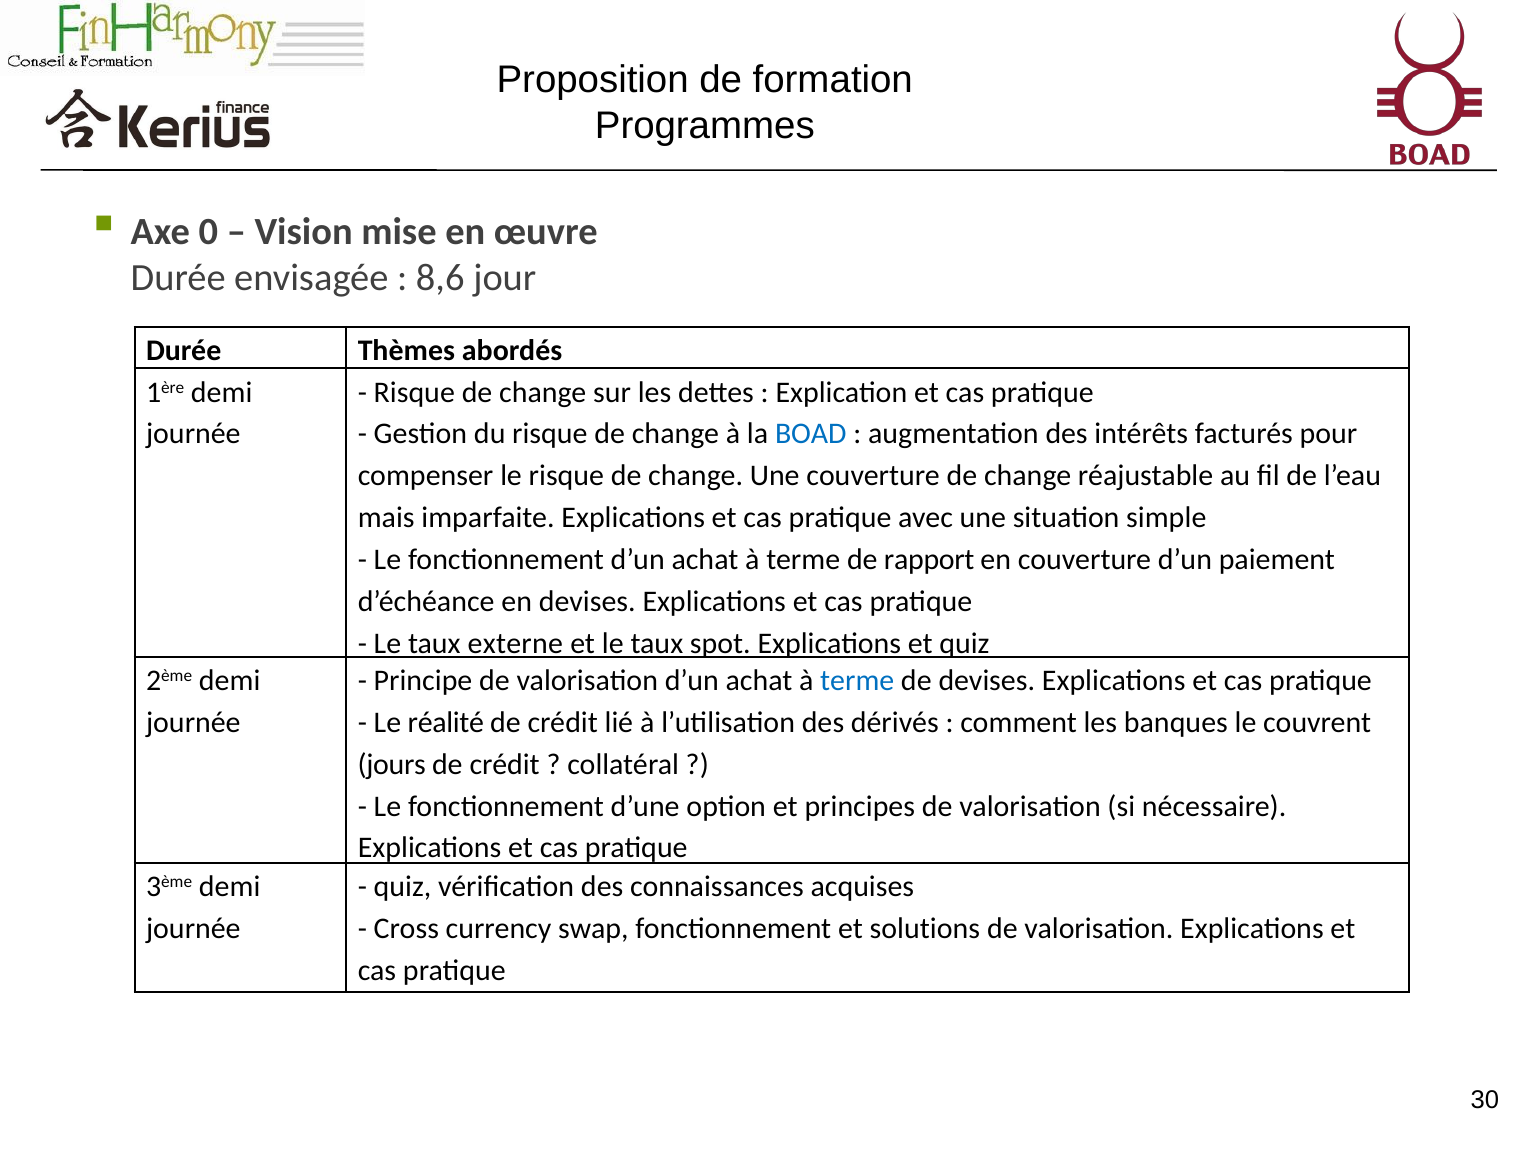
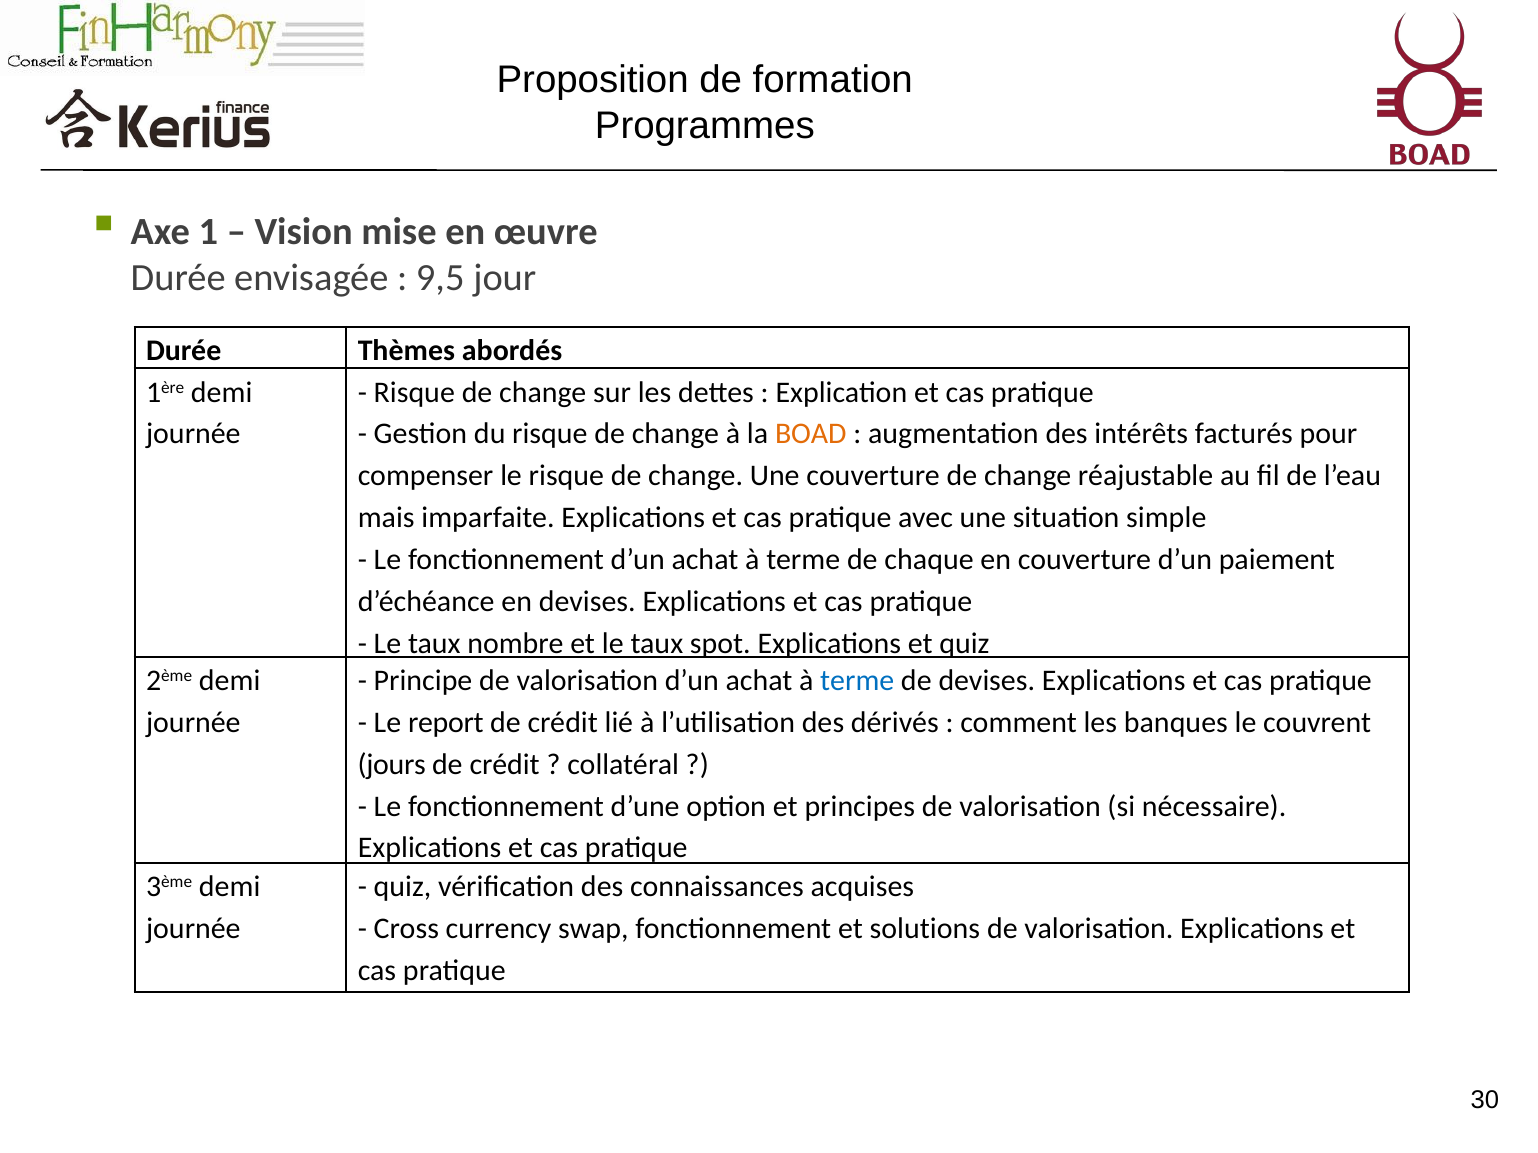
0: 0 -> 1 (208, 232)
8,6: 8,6 -> 9,5 (440, 278)
BOAD colour: blue -> orange (811, 434)
rapport: rapport -> chaque (929, 560)
externe: externe -> nombre (516, 643)
réalité: réalité -> report (446, 723)
